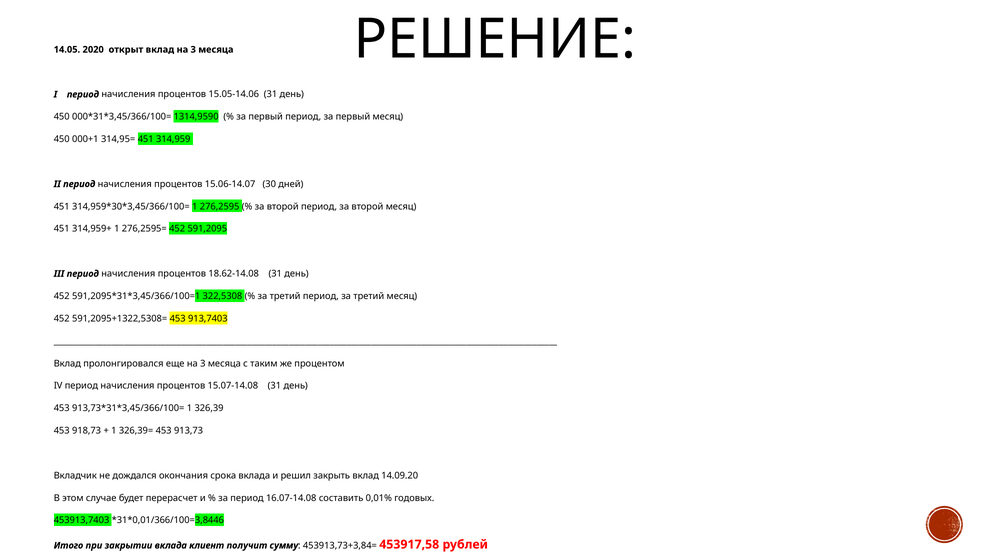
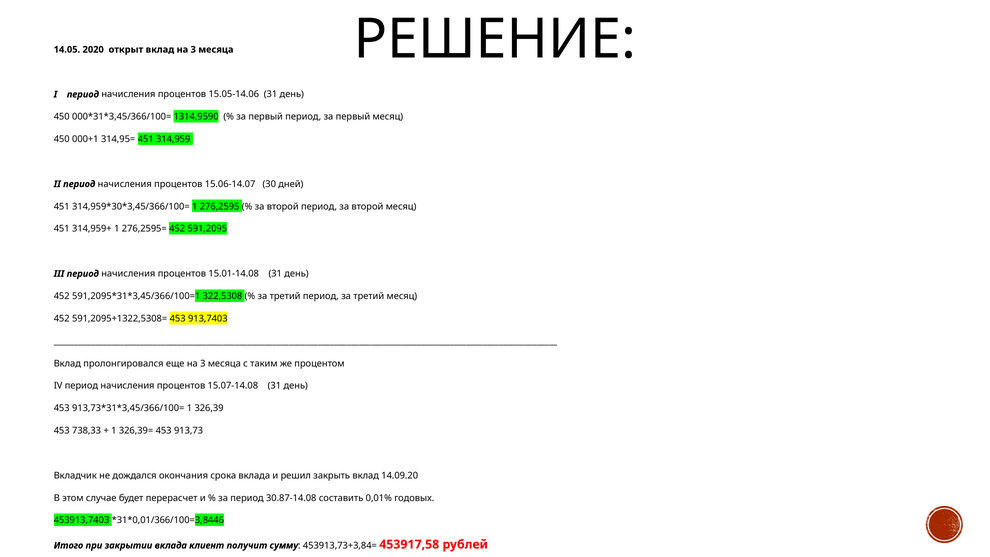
18.62-14.08: 18.62-14.08 -> 15.01-14.08 (234, 274)
918,73: 918,73 -> 738,33 (87, 431)
16.07-14.08: 16.07-14.08 -> 30.87-14.08 (291, 498)
